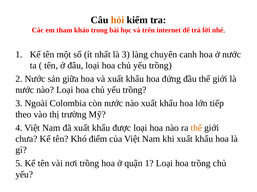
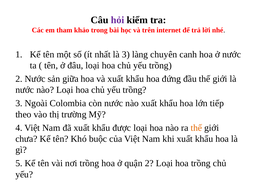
hỏi colour: orange -> purple (118, 20)
điểm: điểm -> buộc (98, 139)
quận 1: 1 -> 2 (149, 164)
